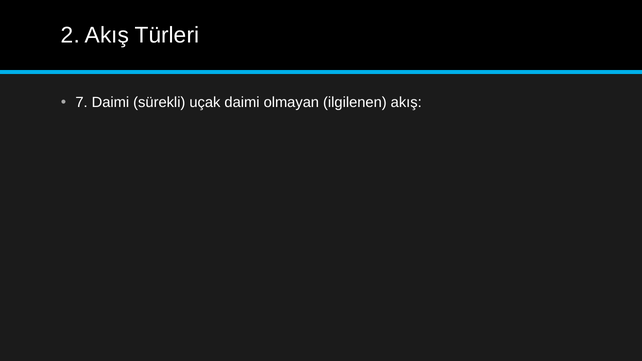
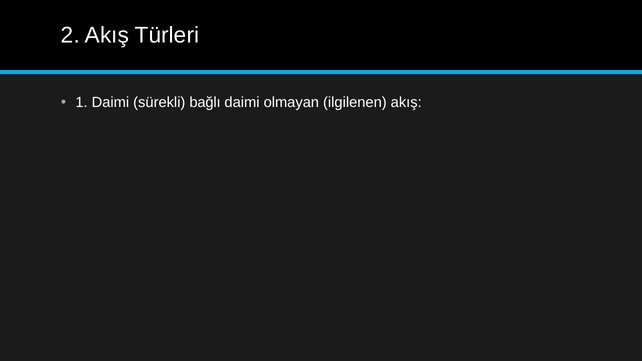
7: 7 -> 1 (82, 103)
uçak: uçak -> bağlı (205, 103)
